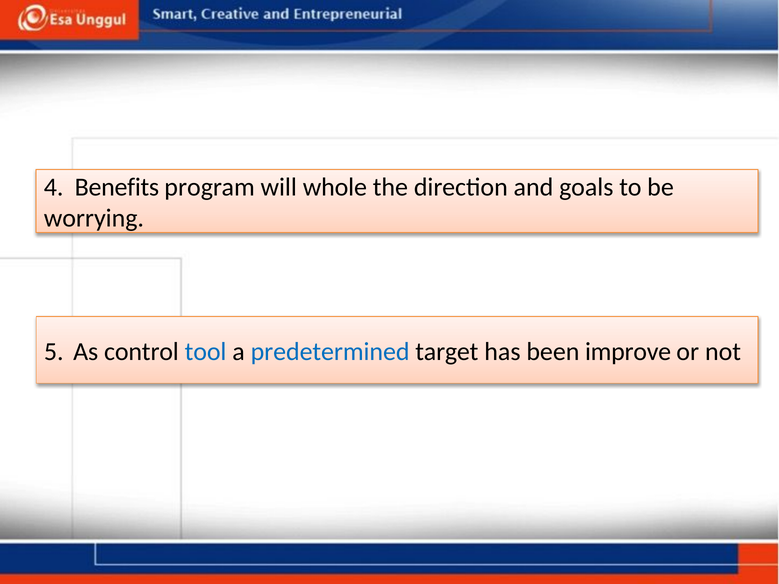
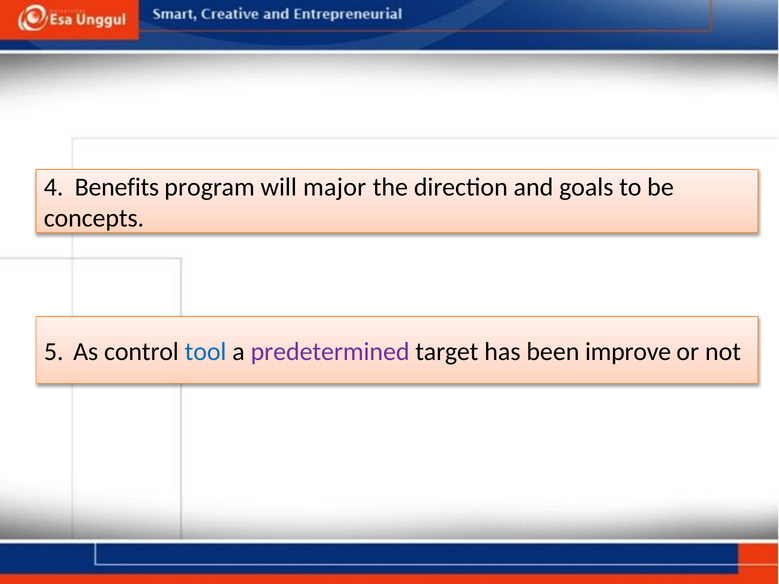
whole: whole -> major (335, 187)
worrying: worrying -> concepts (94, 218)
predetermined colour: blue -> purple (330, 352)
